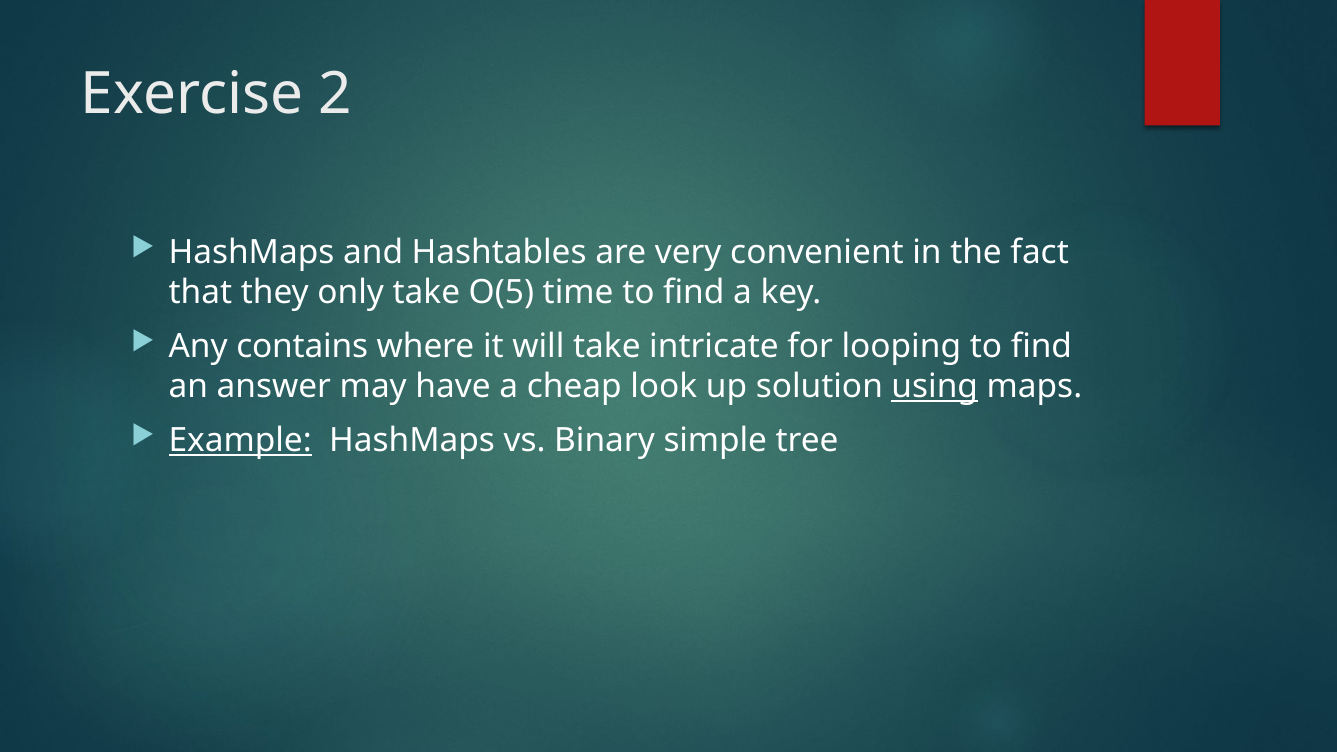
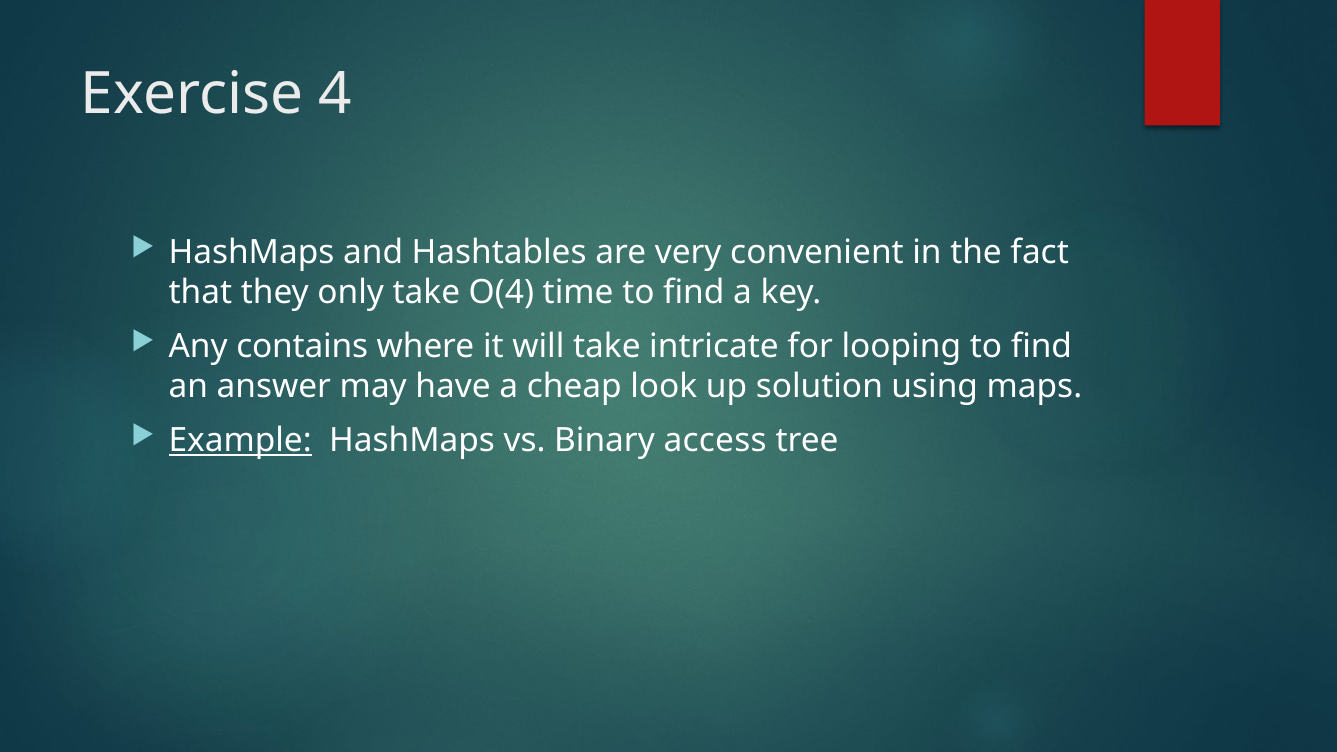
2: 2 -> 4 (335, 94)
O(5: O(5 -> O(4 (501, 293)
using underline: present -> none (935, 387)
simple: simple -> access (715, 441)
